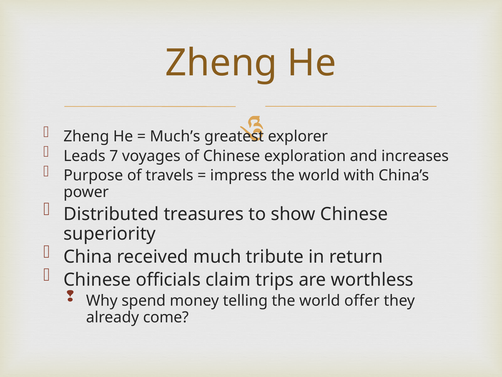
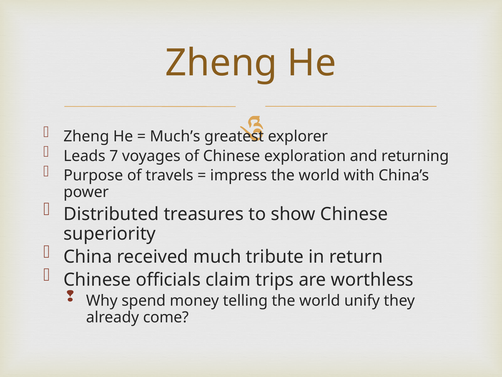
increases: increases -> returning (415, 156)
offer: offer -> unify (362, 300)
